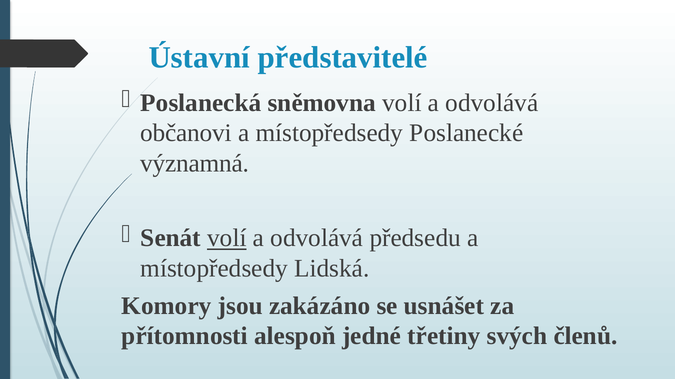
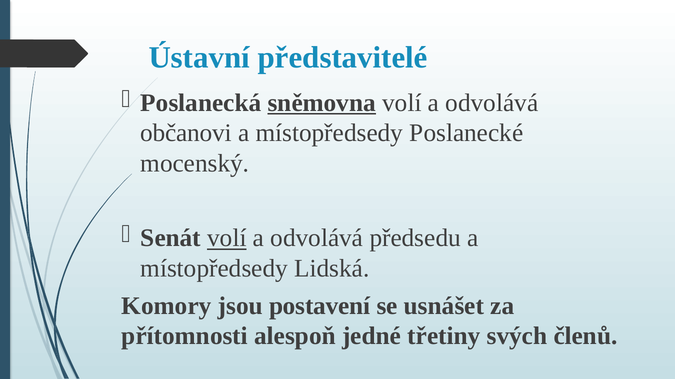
sněmovna underline: none -> present (322, 103)
významná: významná -> mocenský (195, 164)
zakázáno: zakázáno -> postavení (320, 306)
